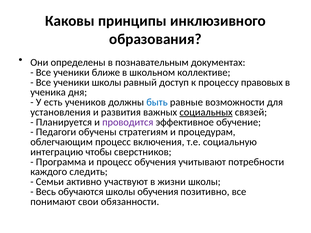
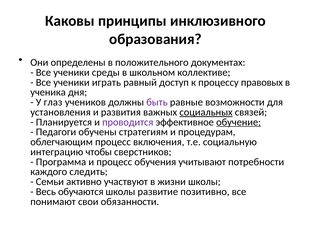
познавательным: познавательным -> положительного (152, 63)
ближе: ближе -> среды (106, 72)
ученики школы: школы -> играть (106, 82)
есть: есть -> глаз (53, 102)
быть colour: blue -> purple (157, 102)
обучение underline: none -> present (239, 122)
школы обучения: обучения -> развитие (158, 192)
